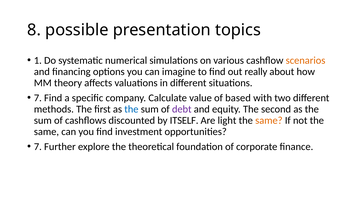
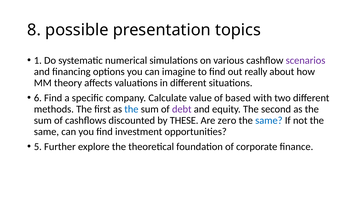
scenarios colour: orange -> purple (306, 60)
7: 7 -> 6 (38, 98)
ITSELF: ITSELF -> THESE (184, 120)
light: light -> zero (227, 120)
same colour: orange -> blue (269, 120)
7: 7 -> 5 (38, 147)
